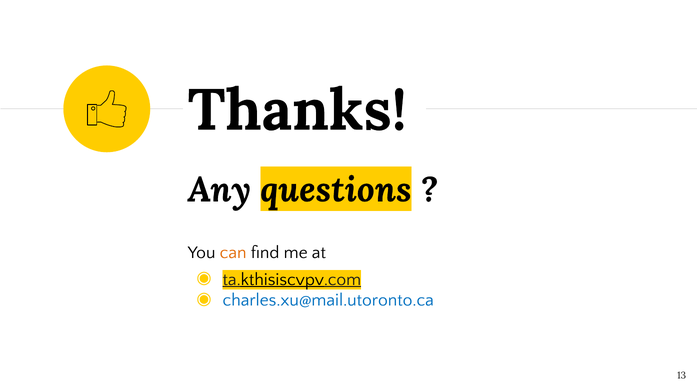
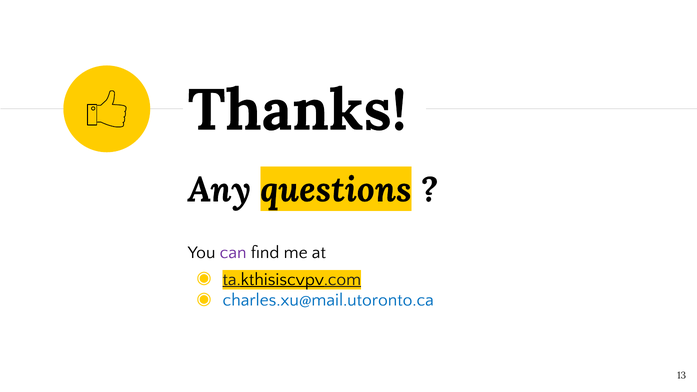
can colour: orange -> purple (233, 253)
